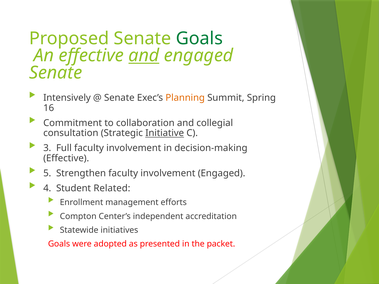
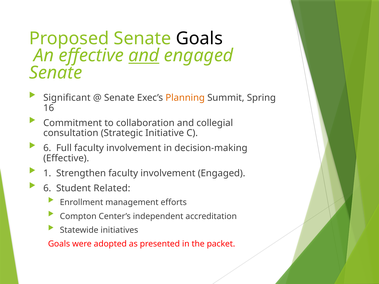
Goals colour: green -> black (199, 38)
Intensively: Intensively -> Significant (67, 98)
Initiative underline: present -> none (165, 133)
3: 3 -> 6 (47, 148)
5: 5 -> 1 (47, 173)
4: 4 -> 6 (47, 188)
